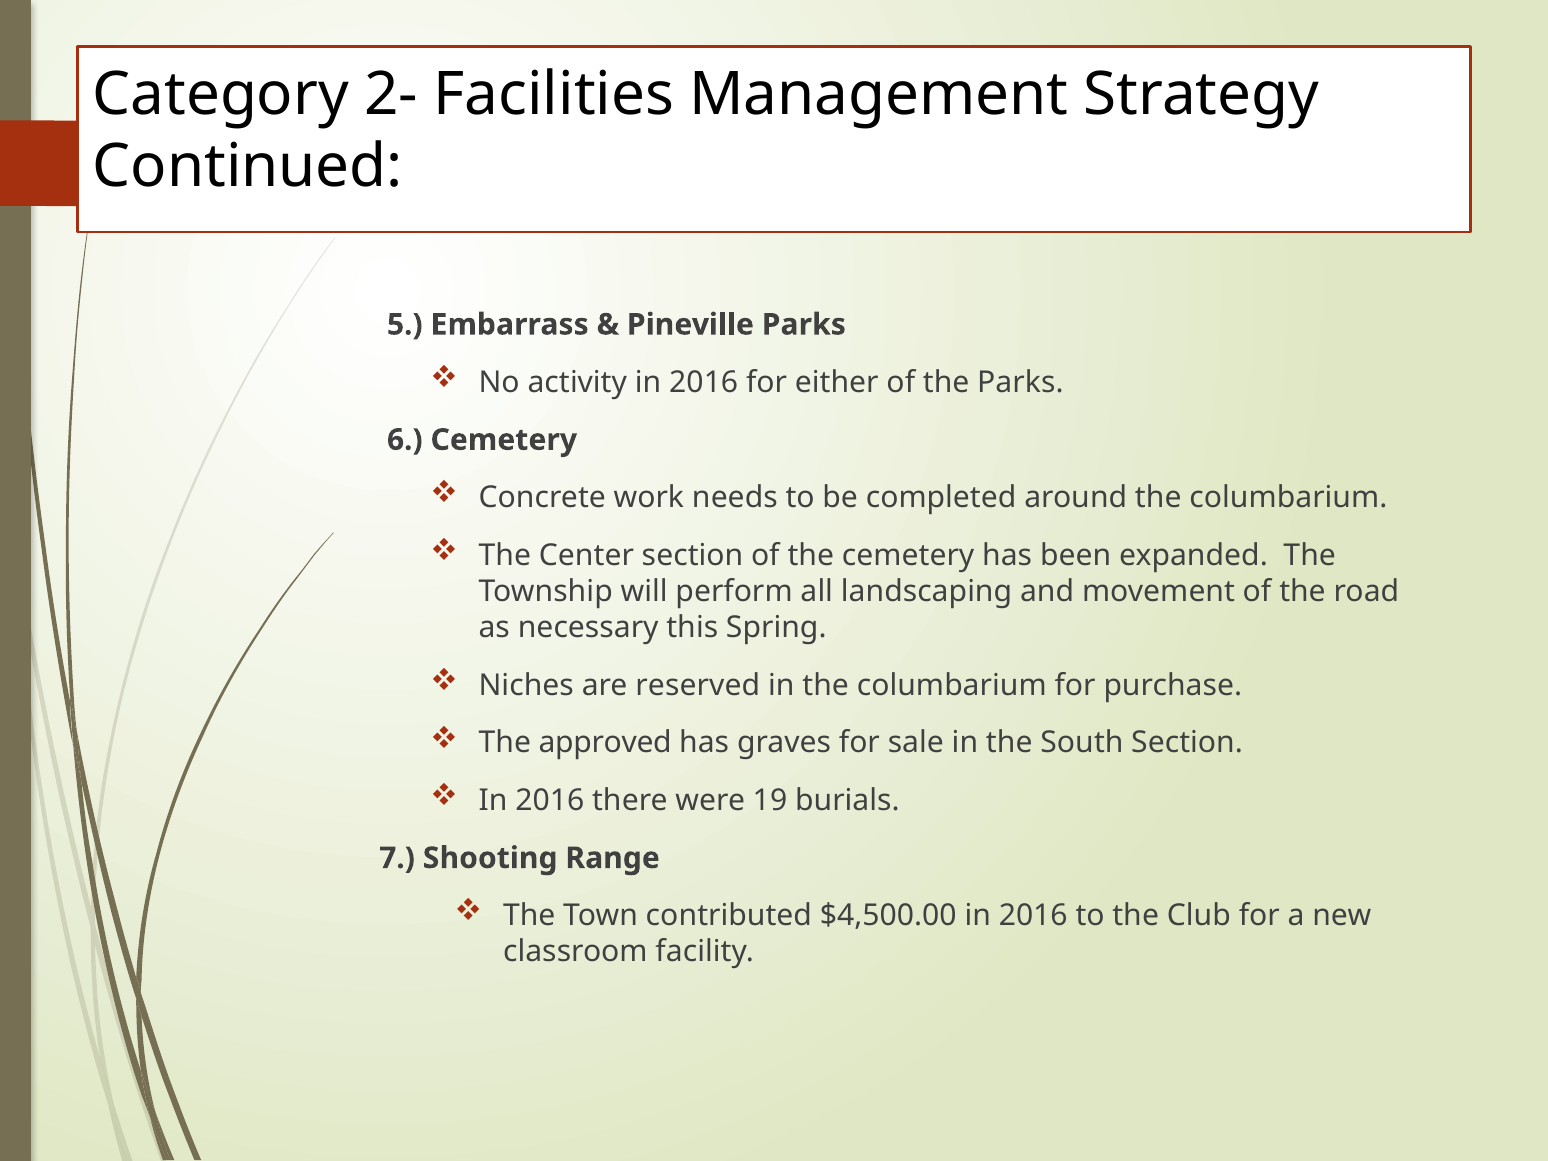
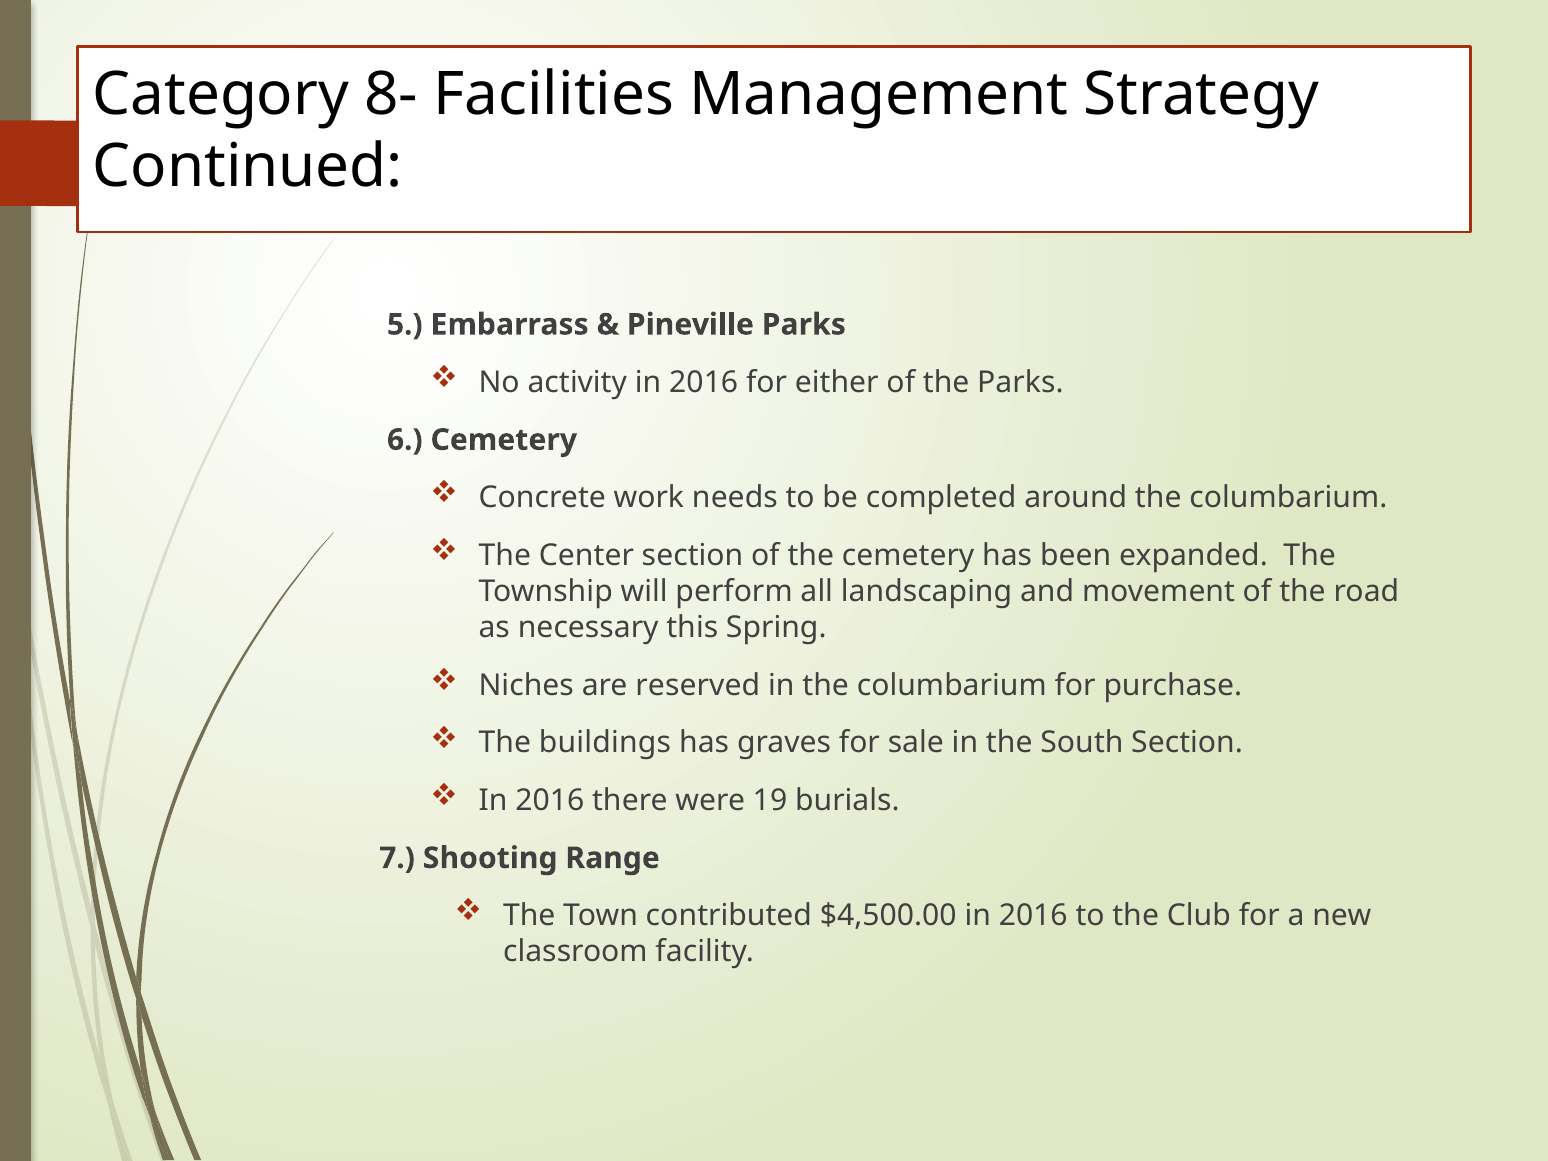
2-: 2- -> 8- (391, 95)
approved: approved -> buildings (605, 743)
